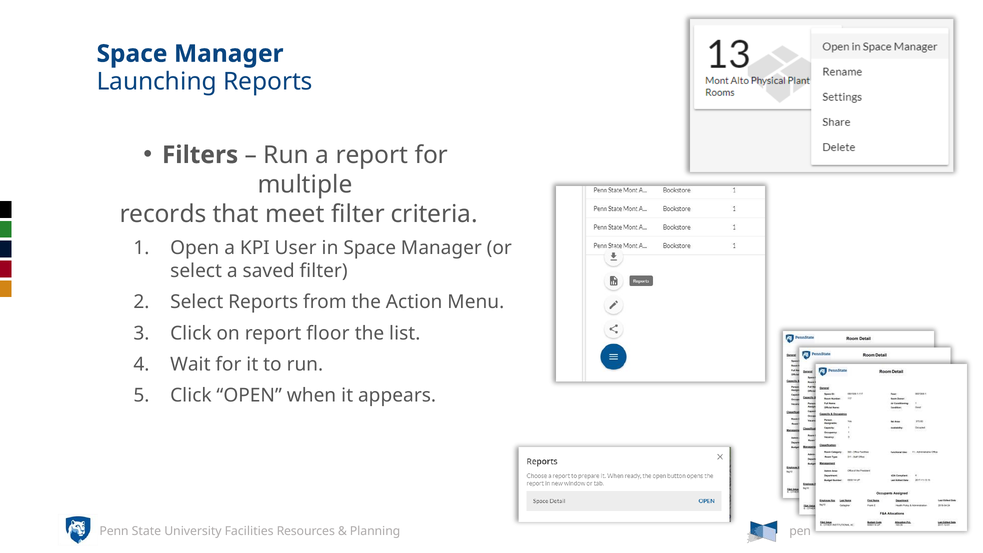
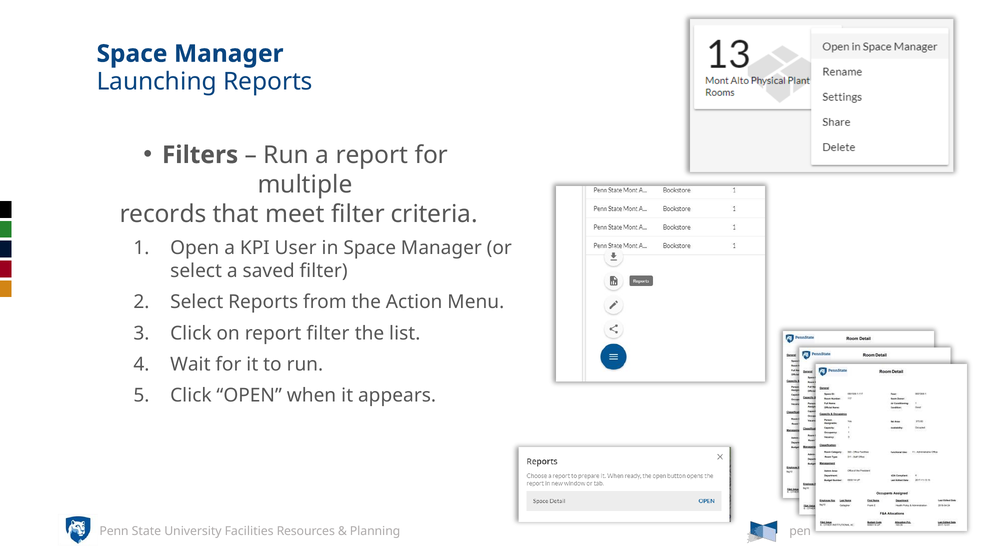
report floor: floor -> filter (328, 333)
